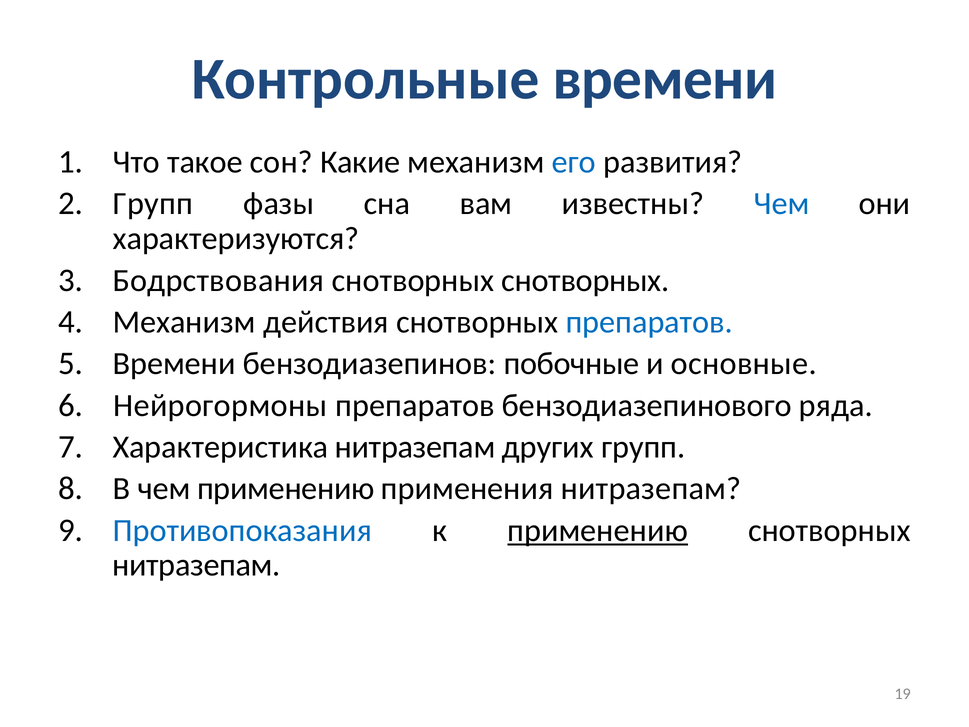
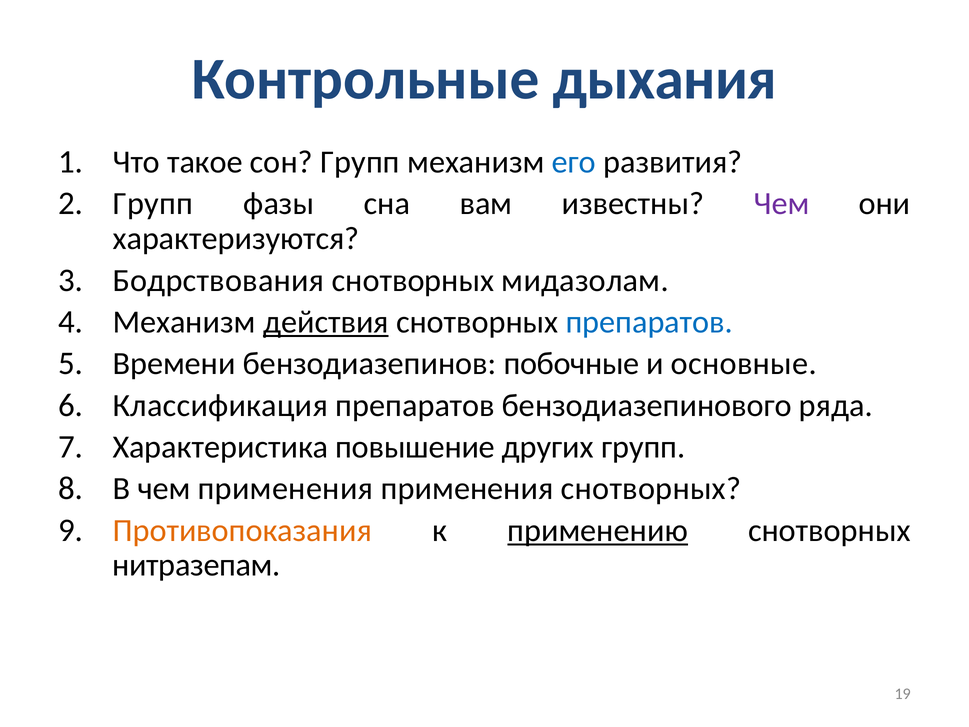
Контрольные времени: времени -> дыхания (665, 79)
сон Какие: Какие -> Групп (360, 162)
Чем colour: blue -> purple (782, 204)
снотворных снотворных: снотворных -> мидазолам (585, 280)
действия underline: none -> present (326, 322)
Нейрогормоны: Нейрогормоны -> Классификация (220, 405)
Характеристика нитразепам: нитразепам -> повышение (415, 447)
чем применению: применению -> применения (285, 489)
применения нитразепам: нитразепам -> снотворных (651, 489)
Противопоказания colour: blue -> orange (242, 530)
